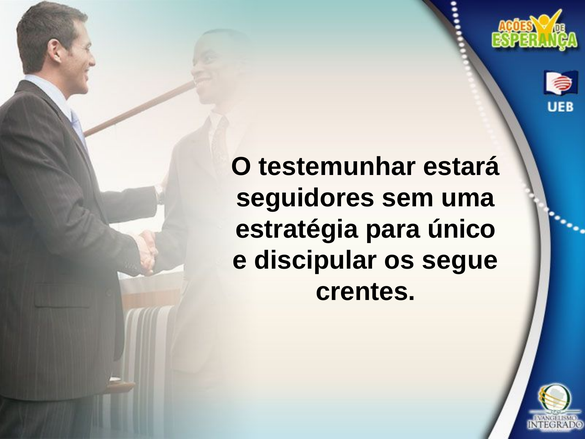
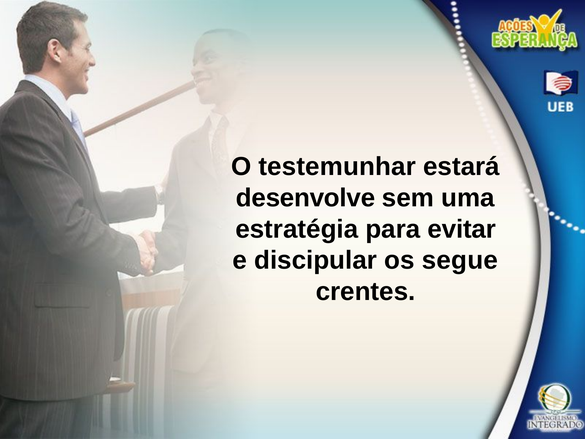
seguidores: seguidores -> desenvolve (306, 198)
único: único -> evitar (462, 229)
